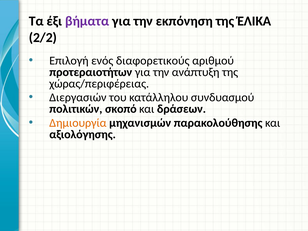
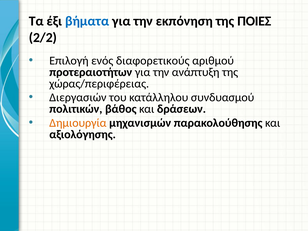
βήματα colour: purple -> blue (87, 21)
ΈΛΙΚΑ: ΈΛΙΚΑ -> ΠΟΙΕΣ (254, 21)
σκοπό: σκοπό -> βάθος (121, 109)
